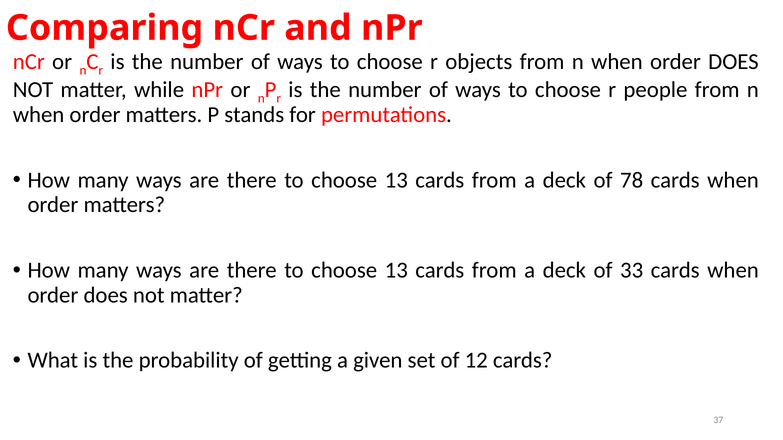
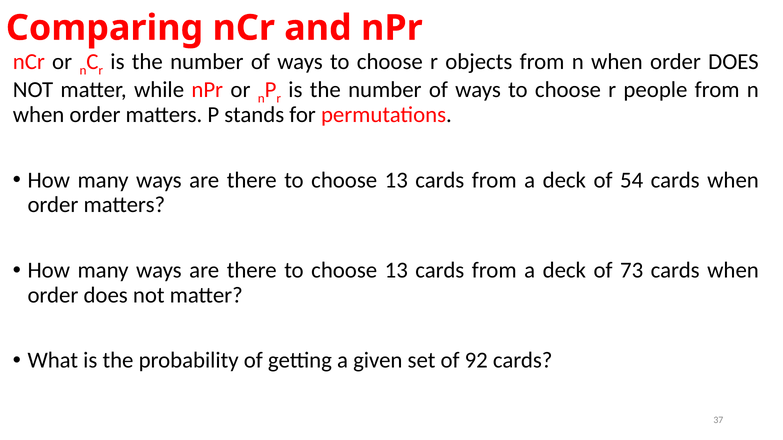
78: 78 -> 54 (632, 180)
33: 33 -> 73 (632, 271)
12: 12 -> 92 (476, 361)
